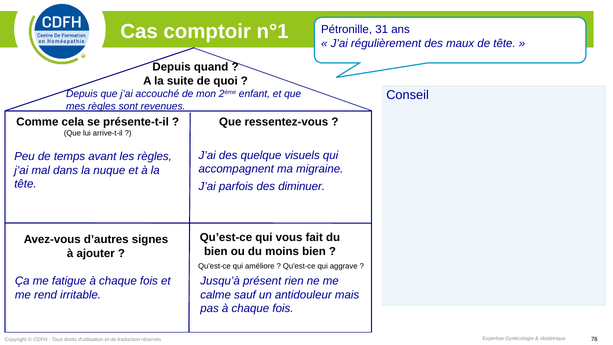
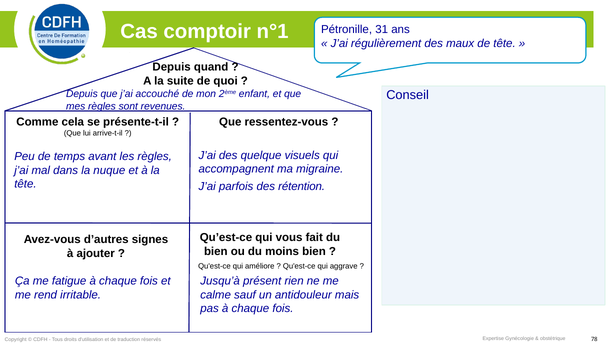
diminuer: diminuer -> rétention (302, 187)
